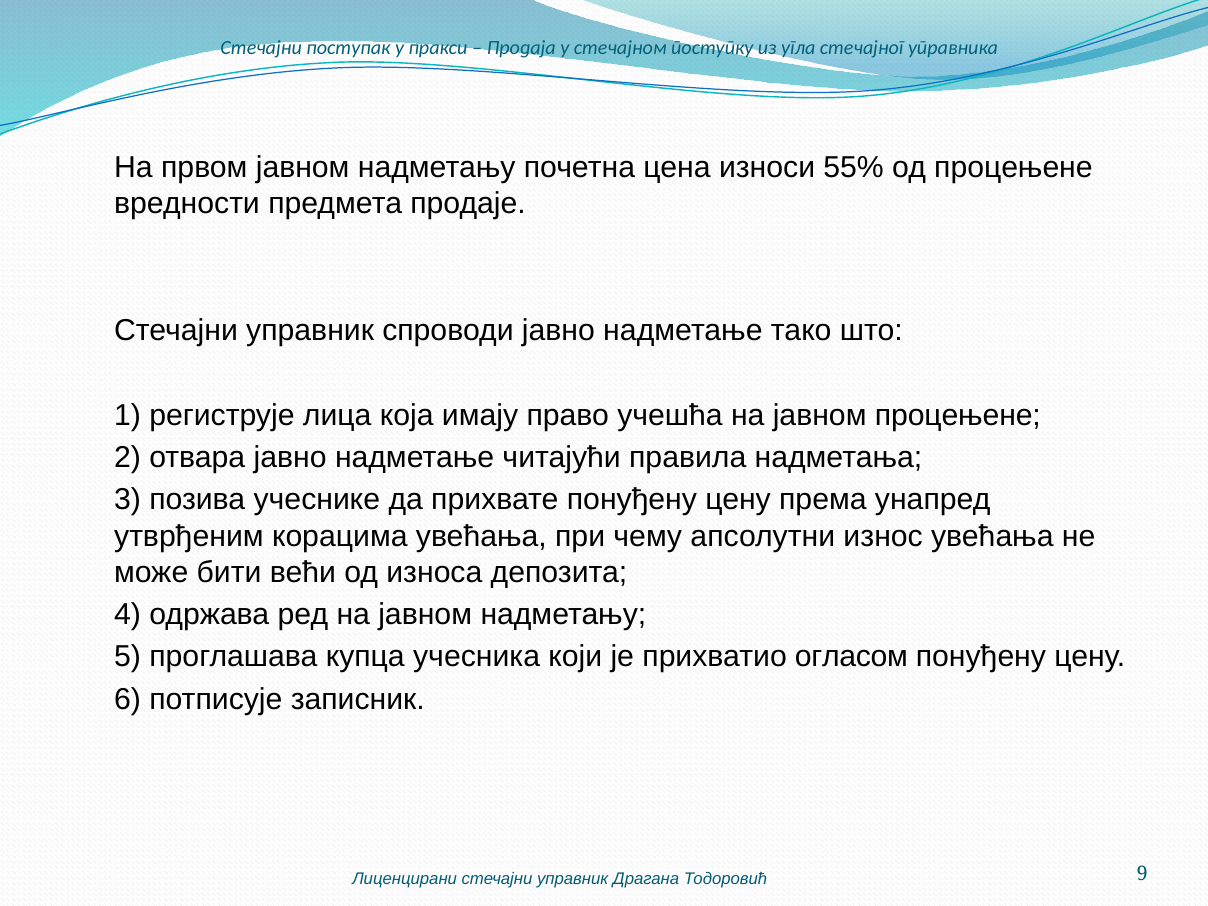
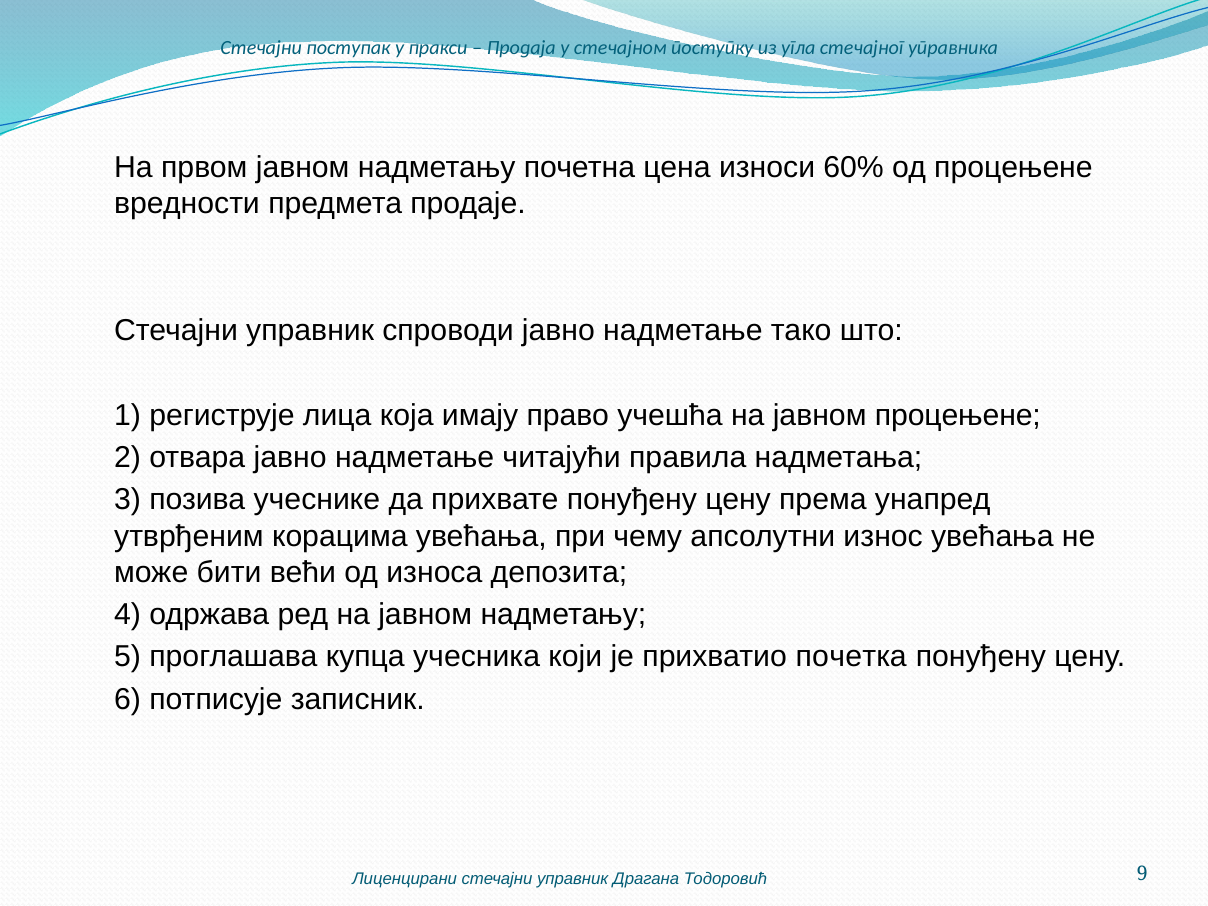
55%: 55% -> 60% (854, 168)
огласом: огласом -> почетка (851, 657)
